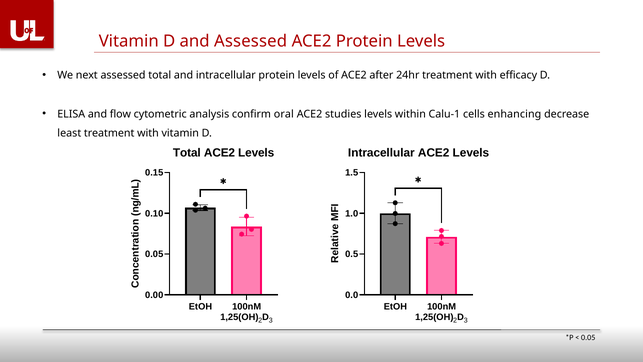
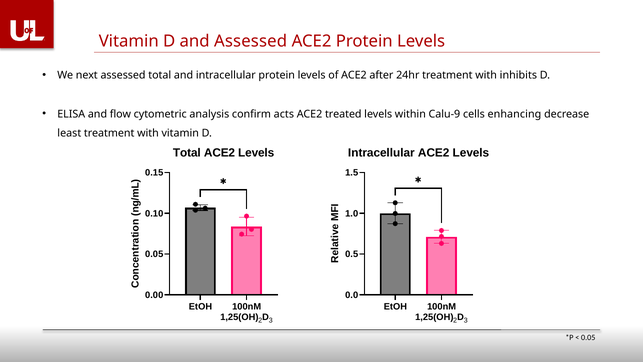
efficacy: efficacy -> inhibits (518, 75)
oral: oral -> acts (284, 114)
studies: studies -> treated (343, 114)
Calu-1: Calu-1 -> Calu-9 (444, 114)
